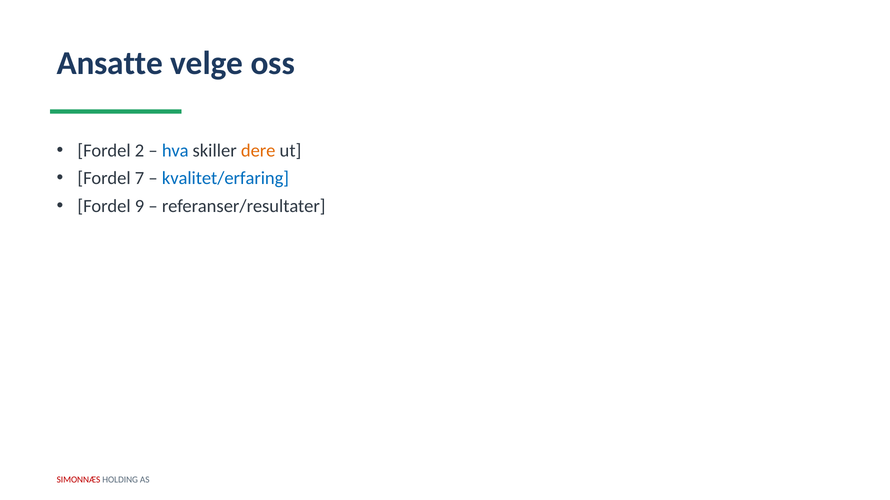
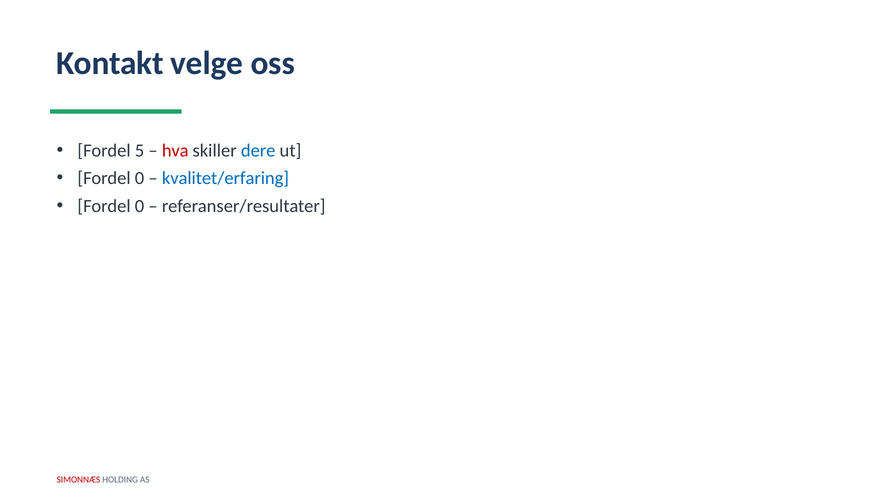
Ansatte: Ansatte -> Kontakt (110, 64)
2: 2 -> 5 (140, 151)
hva colour: blue -> red (175, 151)
dere colour: orange -> blue (258, 151)
7: 7 -> 0 (140, 179)
9: 9 -> 0 (140, 206)
